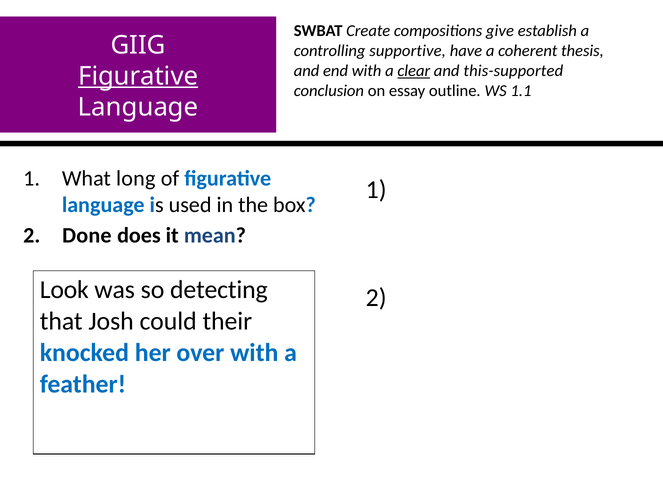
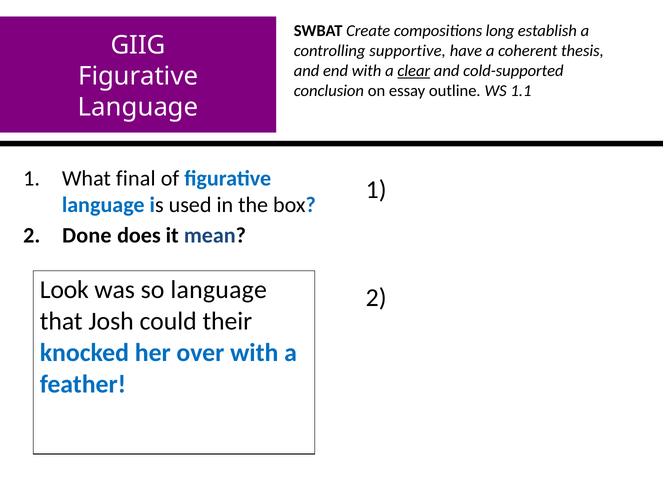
give: give -> long (500, 31)
this-supported: this-supported -> cold-supported (513, 71)
Figurative underline: present -> none (138, 76)
long: long -> final (136, 178)
so detecting: detecting -> language (219, 290)
